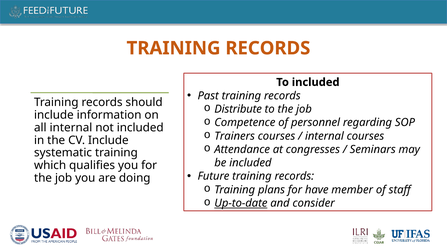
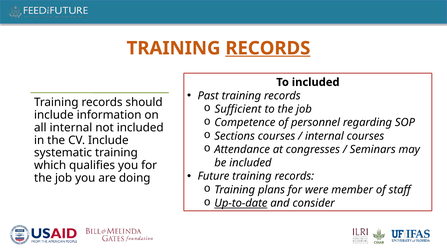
RECORDS underline: none -> present (268, 48)
Distribute: Distribute -> Sufficient (238, 109)
Trainers: Trainers -> Sections (235, 136)
have: have -> were (317, 189)
